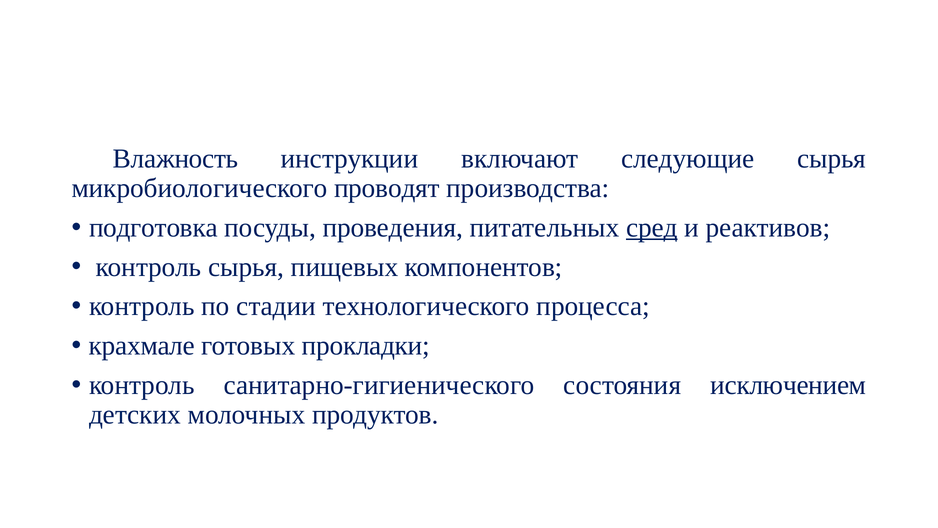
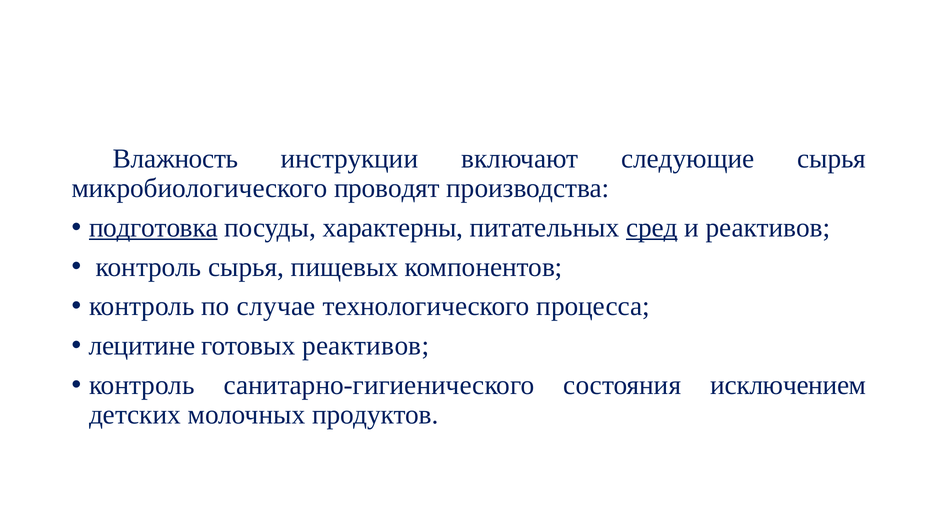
подготовка underline: none -> present (153, 227)
проведения: проведения -> характерны (393, 227)
стадии: стадии -> случае (276, 306)
крахмале: крахмале -> лецитине (142, 345)
готовых прокладки: прокладки -> реактивов (366, 345)
